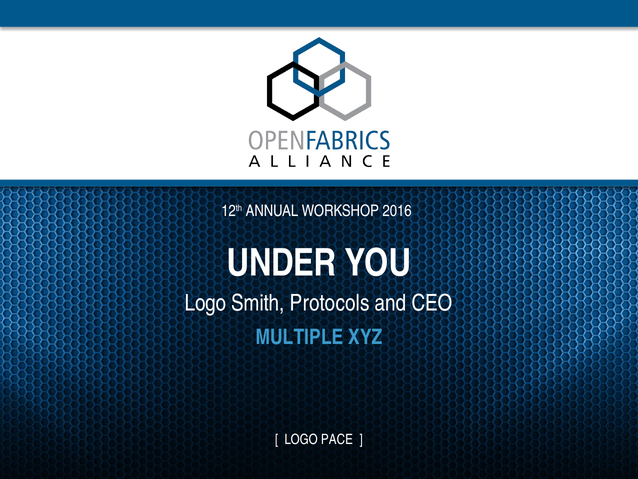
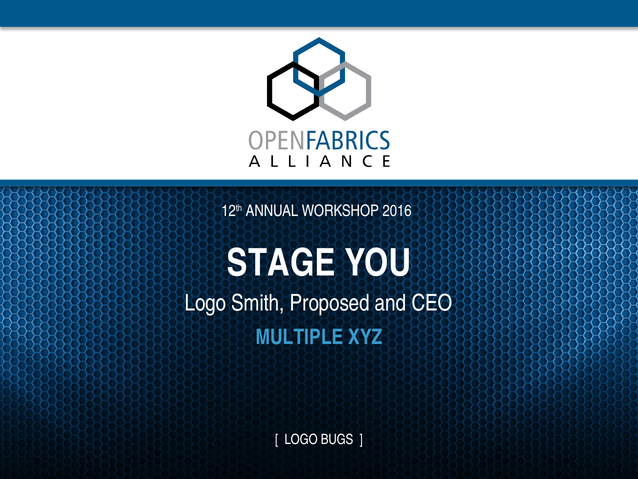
UNDER: UNDER -> STAGE (281, 263)
Protocols: Protocols -> Proposed (330, 303)
PACE: PACE -> BUGS (337, 439)
